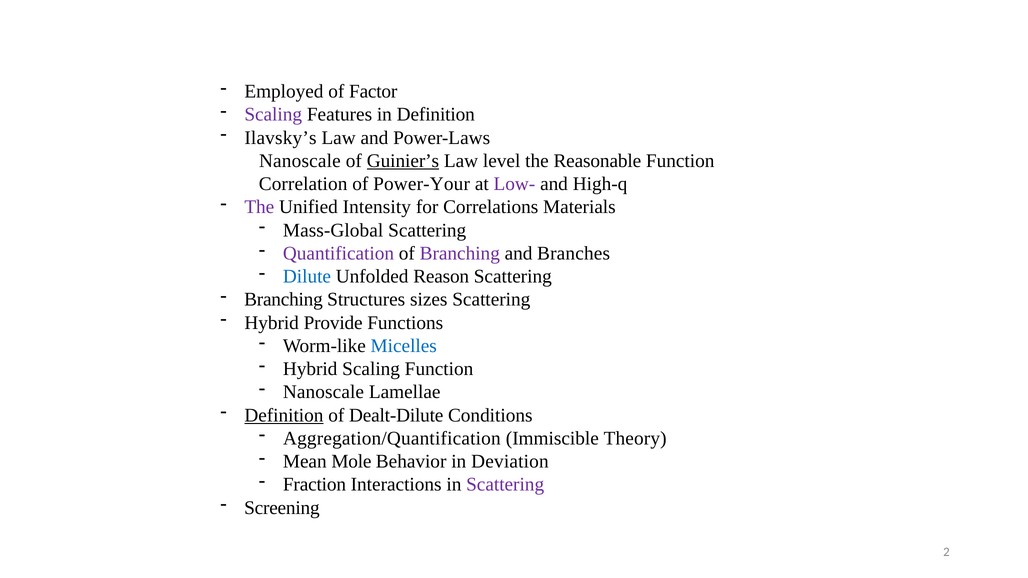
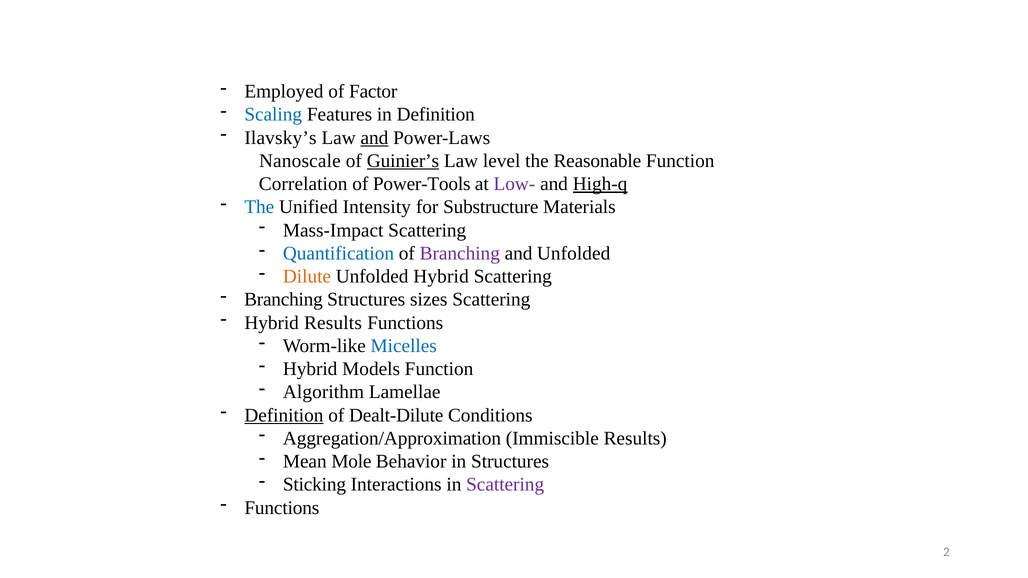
Scaling colour: purple -> blue (273, 115)
and underline: none -> present (374, 138)
Power-Your: Power-Your -> Power-Tools (422, 184)
High-q underline: none -> present (600, 184)
The colour: purple -> blue (259, 207)
Correlations: Correlations -> Substructure (491, 207)
Mass-Global: Mass-Global -> Mass-Impact (333, 230)
Quantification colour: purple -> blue (338, 253)
and Branches: Branches -> Unfolded (574, 253)
Dilute colour: blue -> orange (307, 277)
Unfolded Reason: Reason -> Hybrid (441, 277)
Hybrid Provide: Provide -> Results (333, 323)
Hybrid Scaling: Scaling -> Models (371, 369)
Nanoscale: Nanoscale -> Algorithm (323, 392)
Aggregation/Quantification: Aggregation/Quantification -> Aggregation/Approximation (392, 438)
Immiscible Theory: Theory -> Results (635, 438)
in Deviation: Deviation -> Structures (510, 462)
Fraction: Fraction -> Sticking (314, 485)
Screening: Screening -> Functions (282, 508)
